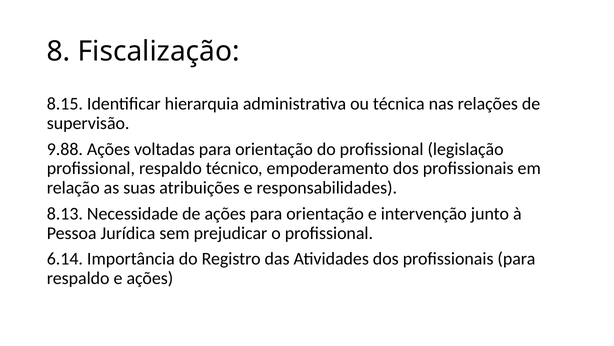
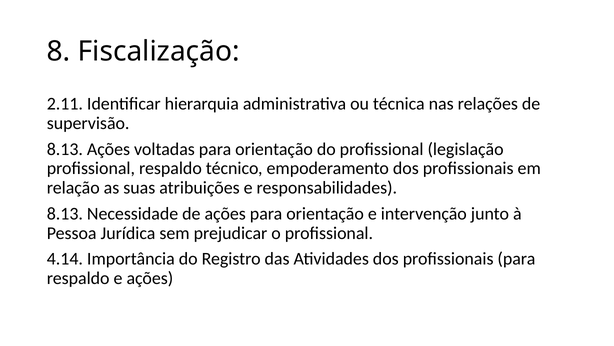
8.15: 8.15 -> 2.11 (65, 104)
9.88: 9.88 -> 8.13 (65, 149)
6.14: 6.14 -> 4.14 (65, 258)
